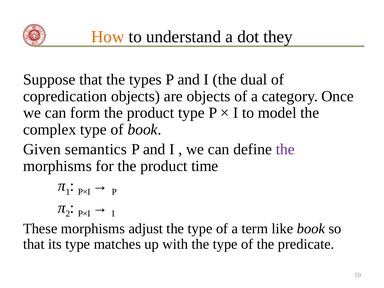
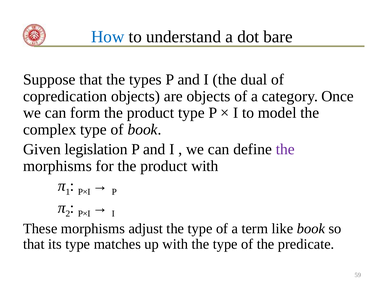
How colour: orange -> blue (108, 37)
they: they -> bare (278, 37)
semantics: semantics -> legislation (96, 149)
product time: time -> with (205, 166)
